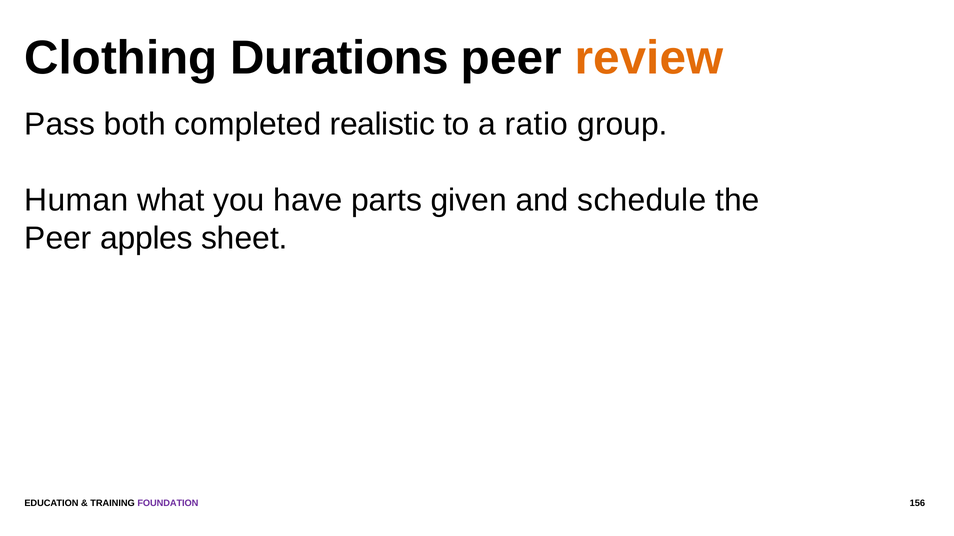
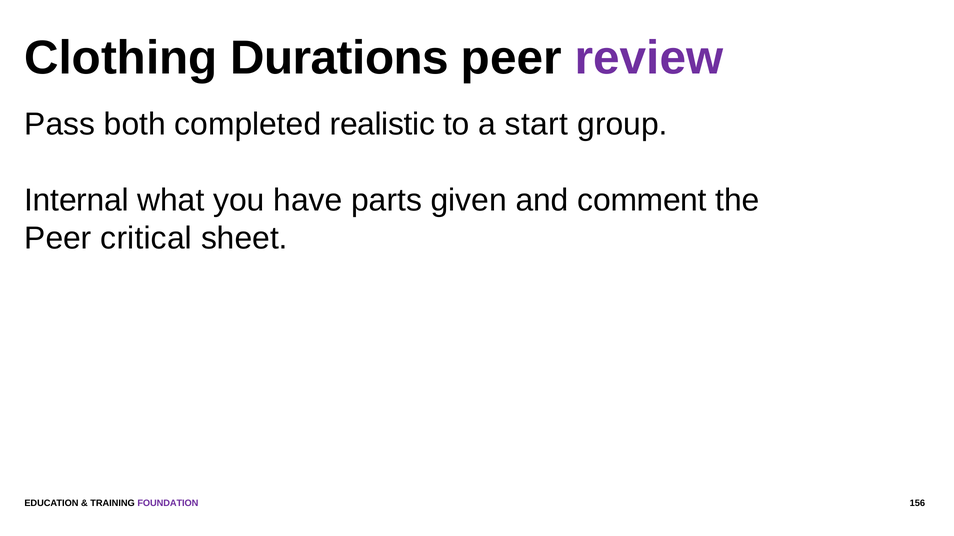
review colour: orange -> purple (649, 58)
ratio: ratio -> start (537, 124)
Human: Human -> Internal (77, 201)
schedule: schedule -> comment (642, 201)
apples: apples -> critical (146, 239)
